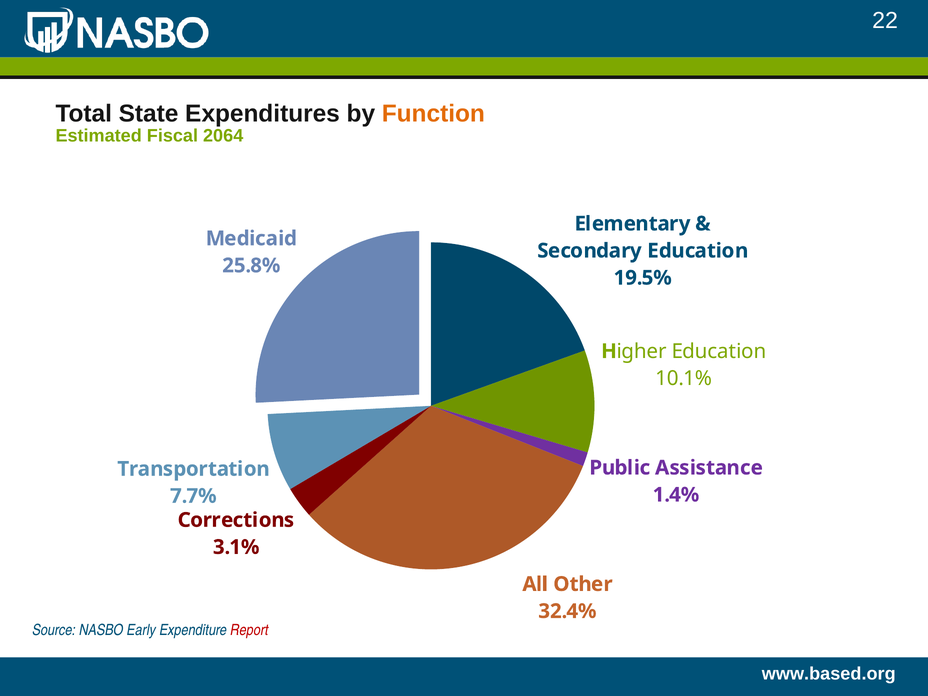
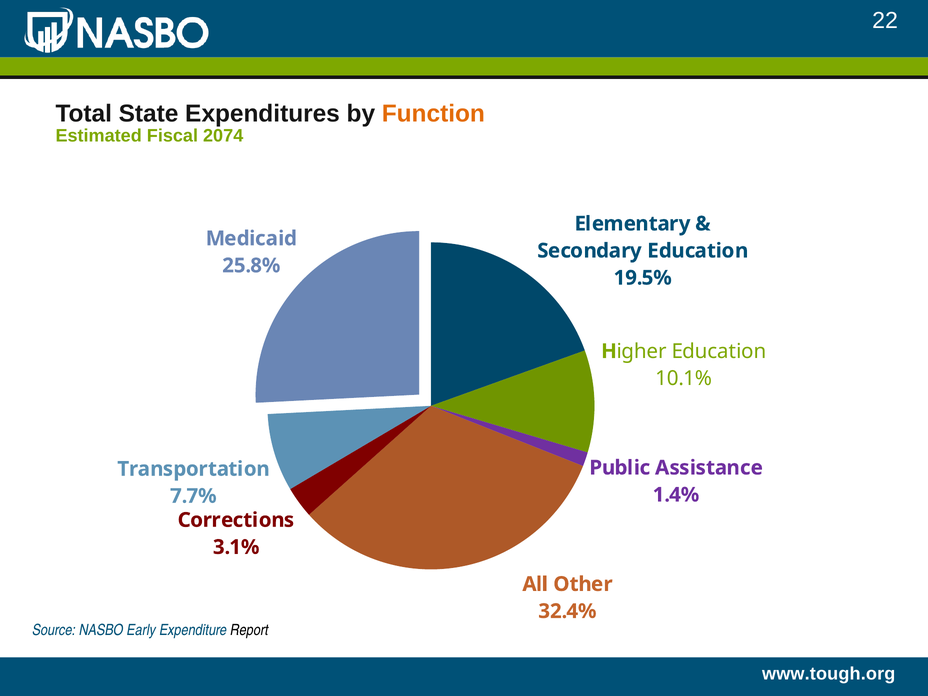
2064: 2064 -> 2074 (223, 136)
Report colour: red -> black (249, 630)
www.based.org: www.based.org -> www.tough.org (829, 674)
